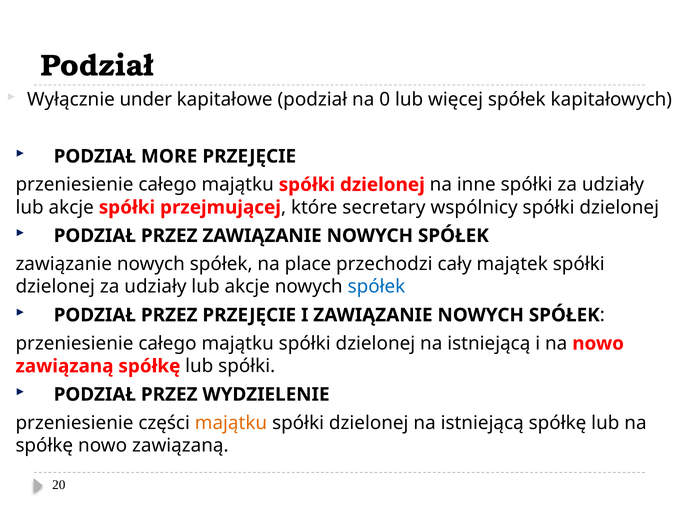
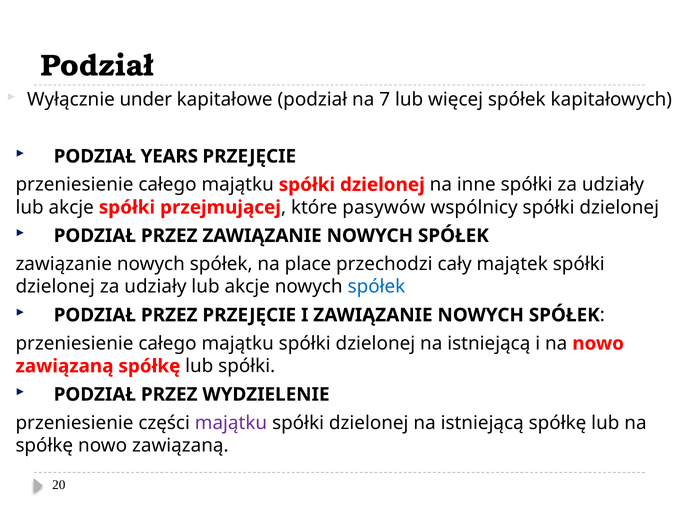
0: 0 -> 7 (385, 99)
MORE: MORE -> YEARS (169, 156)
secretary: secretary -> pasywów (384, 207)
majątku colour: orange -> purple (231, 422)
